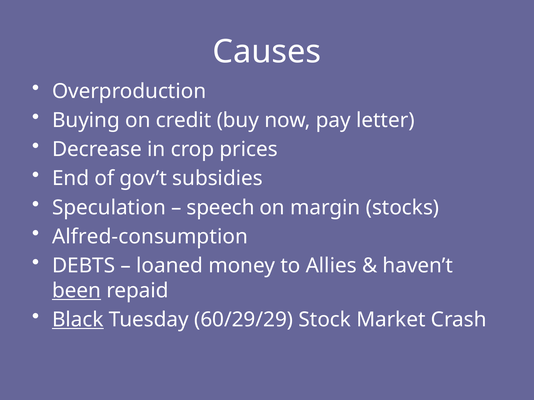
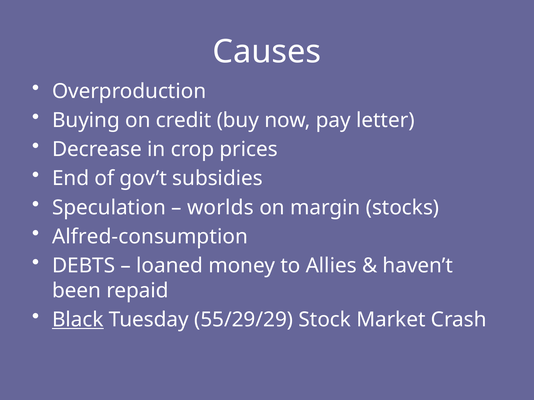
speech: speech -> worlds (220, 208)
been underline: present -> none (77, 291)
60/29/29: 60/29/29 -> 55/29/29 (244, 320)
